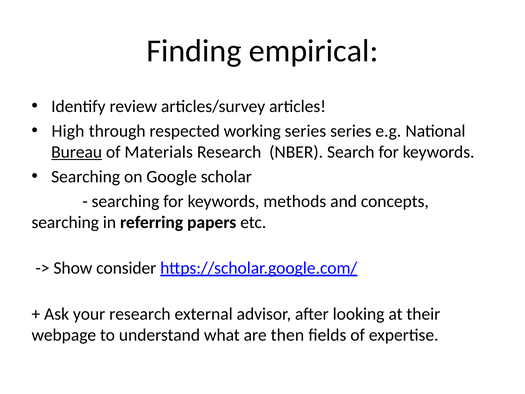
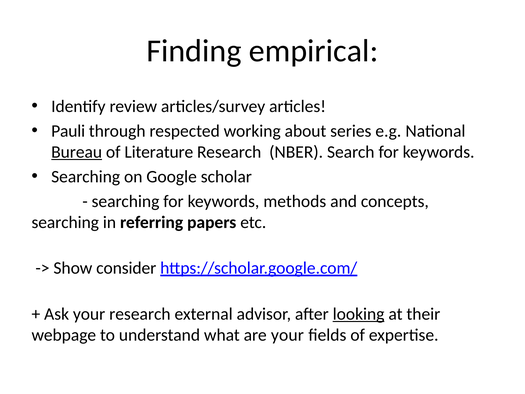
High: High -> Pauli (68, 131)
working series: series -> about (305, 131)
Materials: Materials -> Literature (159, 152)
looking underline: none -> present (359, 314)
are then: then -> your (287, 335)
